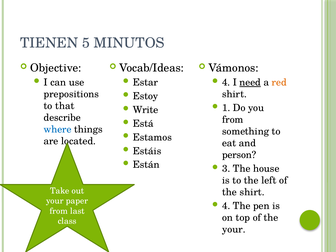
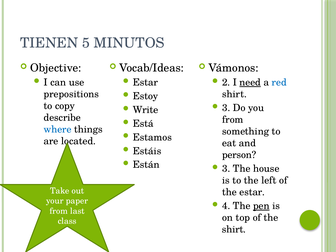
4: 4 -> 2 (226, 82)
red colour: orange -> blue (279, 82)
that: that -> copy (65, 106)
1: 1 -> 3 (226, 108)
the shirt: shirt -> estar (252, 192)
pen underline: none -> present (261, 206)
your: your -> shirt (234, 229)
